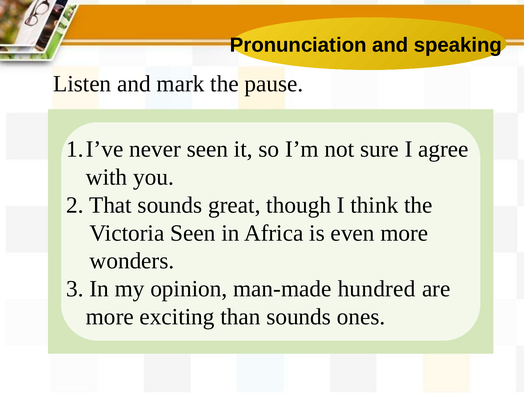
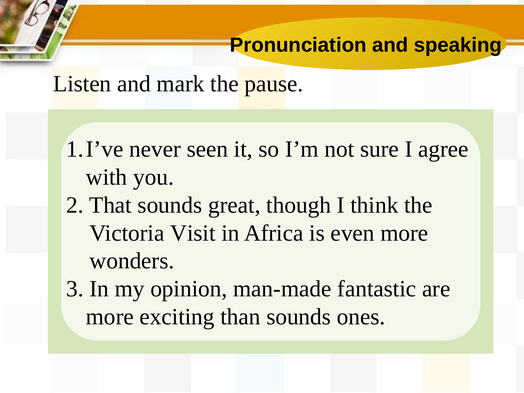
Victoria Seen: Seen -> Visit (193, 233)
hundred: hundred -> fantastic (377, 289)
